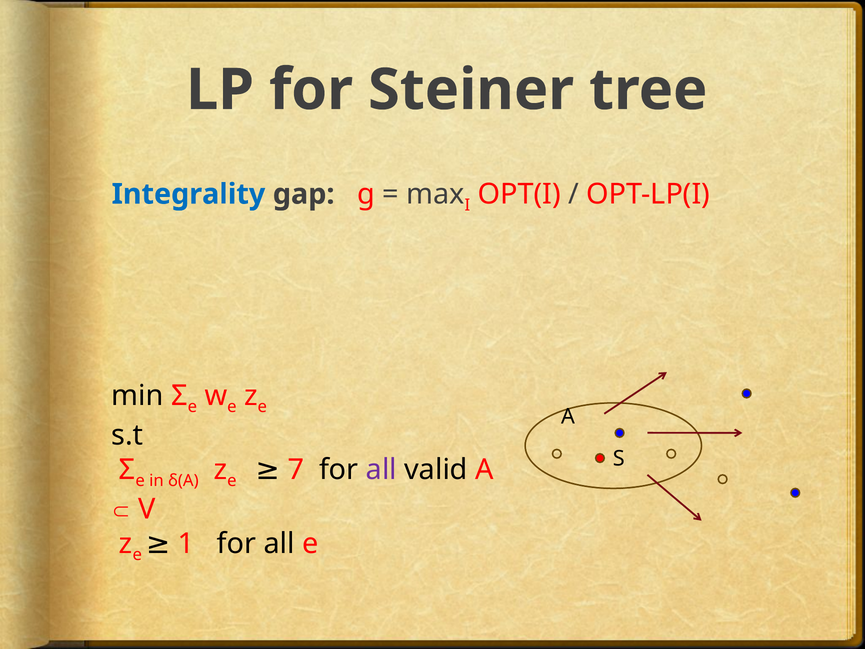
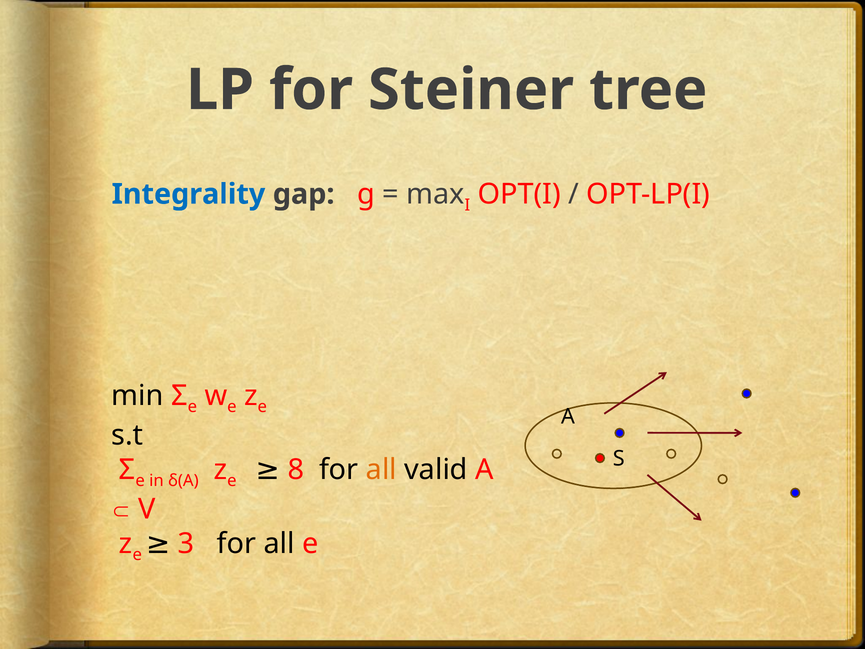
7: 7 -> 8 (296, 470)
all colour: purple -> orange (381, 470)
1: 1 -> 3 (186, 543)
